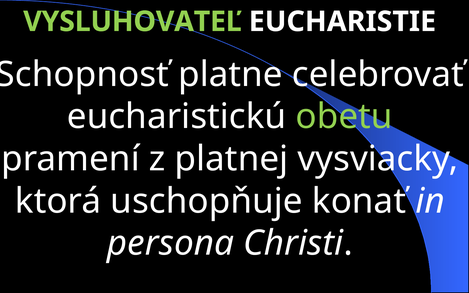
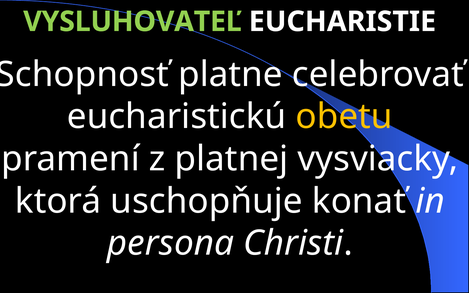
obetu colour: light green -> yellow (344, 117)
